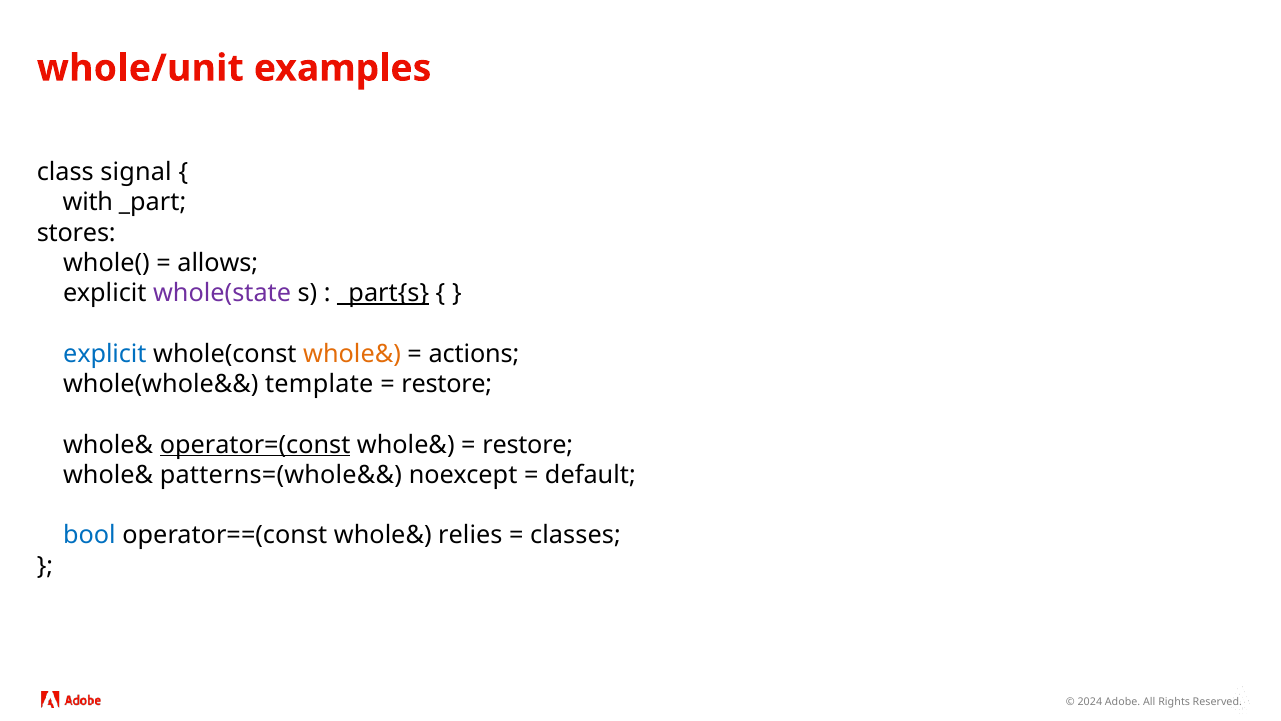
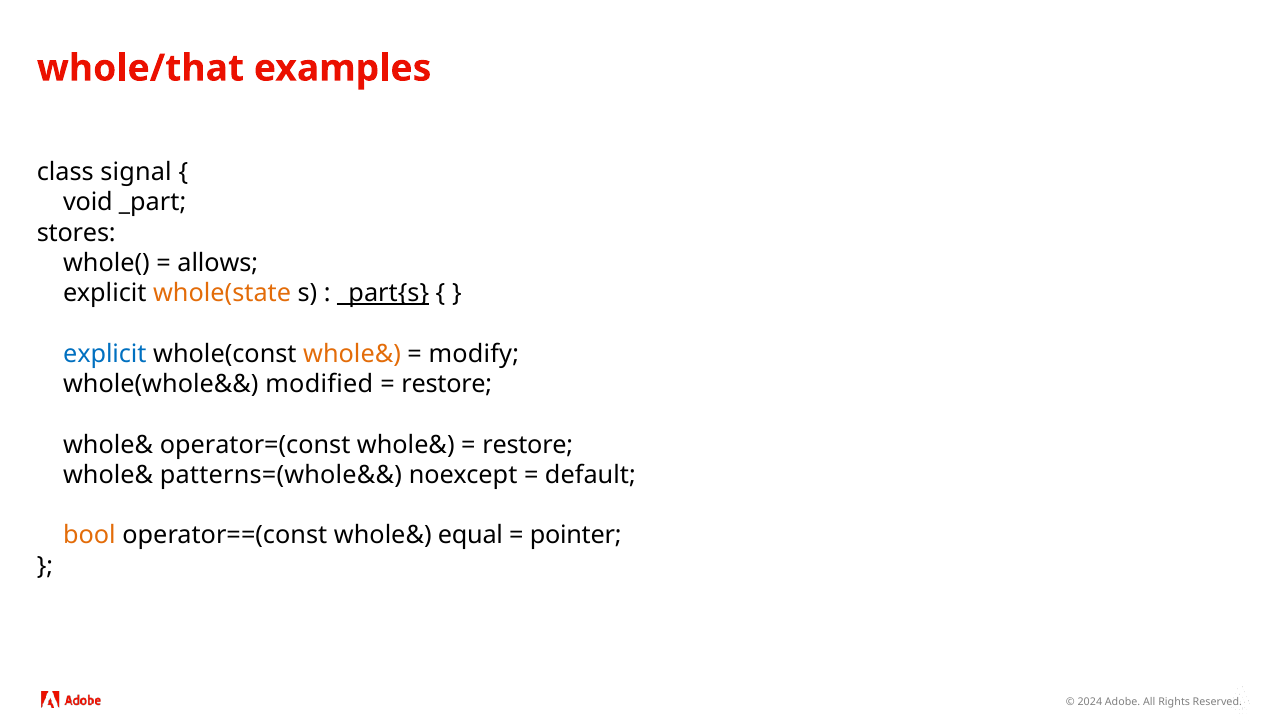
whole/unit: whole/unit -> whole/that (140, 68)
with: with -> void (88, 203)
whole(state colour: purple -> orange (222, 293)
actions: actions -> modify (474, 354)
template: template -> modified (319, 384)
operator=(const underline: present -> none (255, 445)
bool colour: blue -> orange (89, 536)
relies: relies -> equal (470, 536)
classes: classes -> pointer (576, 536)
